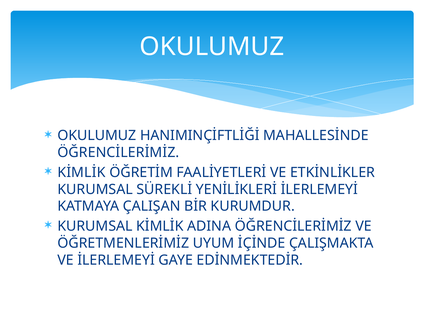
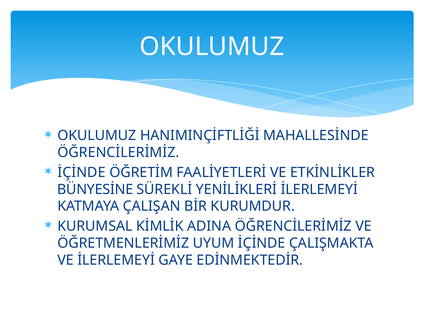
KİMLİK: KİMLİK -> İÇİNDE (81, 172)
KURUMSAL: KURUMSAL -> BÜNYESİNE (95, 189)
